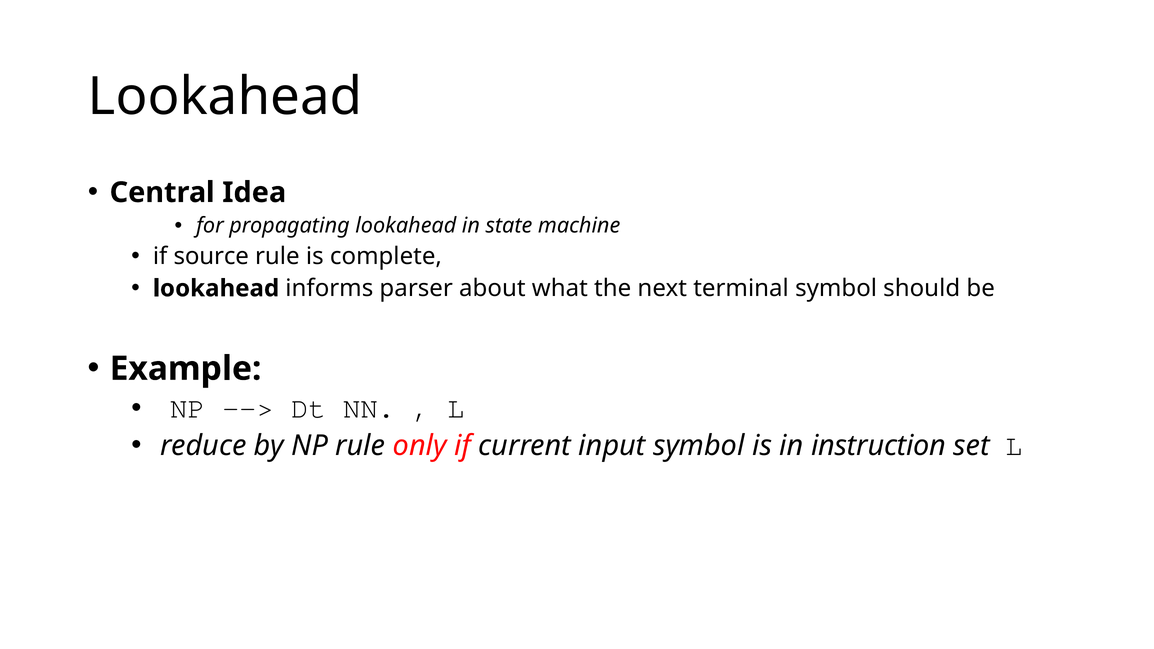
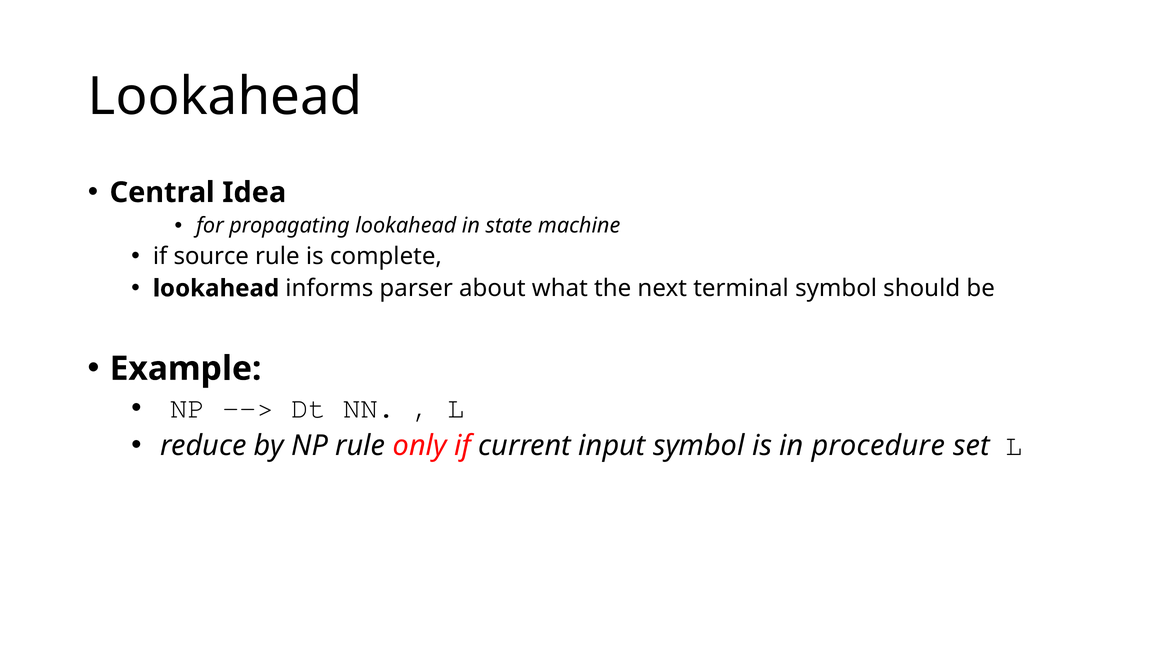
instruction: instruction -> procedure (878, 446)
